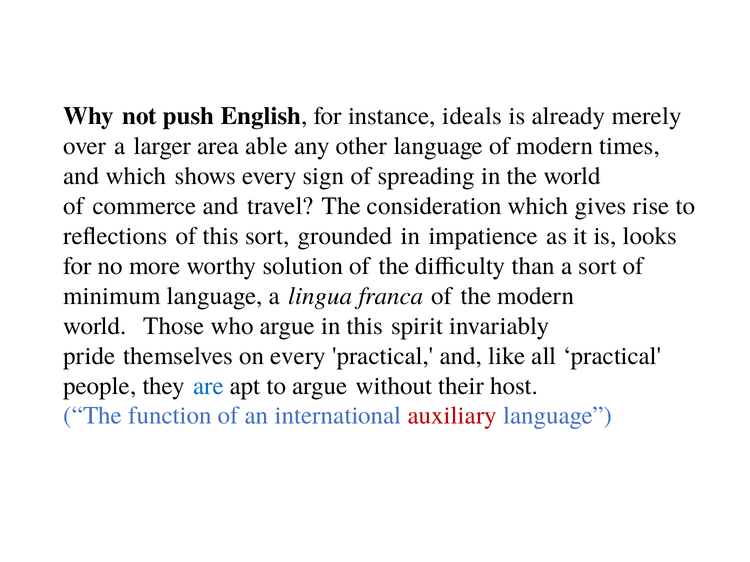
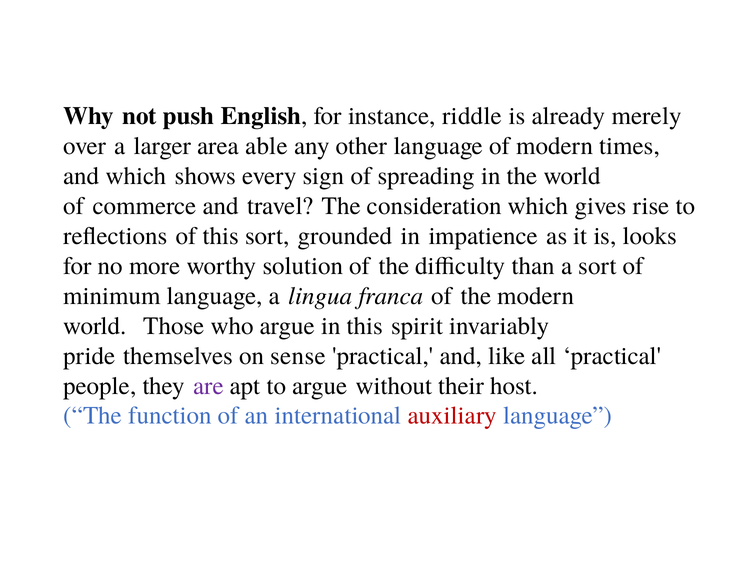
ideals: ideals -> riddle (472, 116)
on every: every -> sense (298, 356)
are colour: blue -> purple (208, 386)
